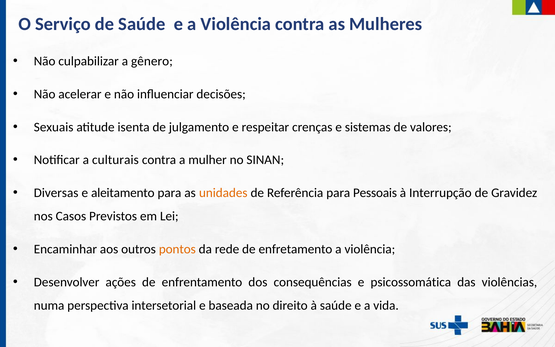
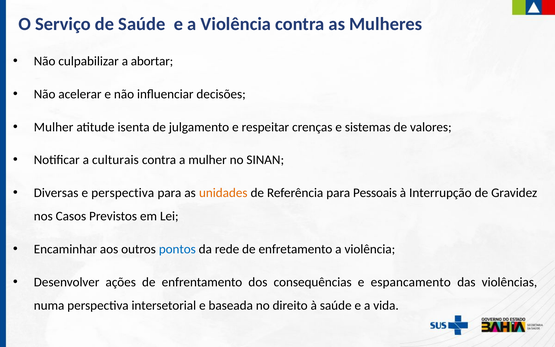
gênero: gênero -> abortar (152, 61)
Sexuais: Sexuais -> Mulher (54, 127)
e aleitamento: aleitamento -> perspectiva (123, 193)
pontos colour: orange -> blue (177, 249)
psicossomática: psicossomática -> espancamento (411, 282)
